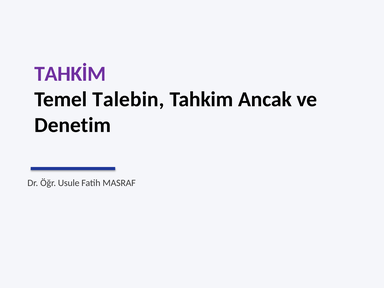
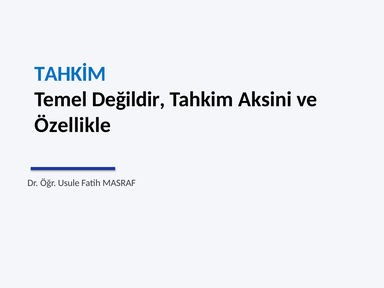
TAHKİM colour: purple -> blue (70, 74)
Talebin: Talebin -> Değildir (129, 99)
Ancak: Ancak -> Aksini (265, 99)
Denetim: Denetim -> Özellikle (73, 125)
